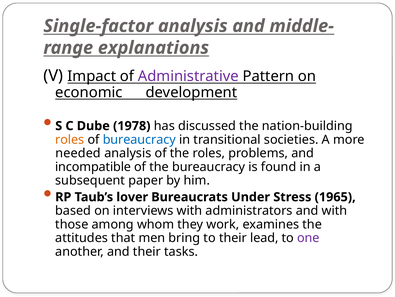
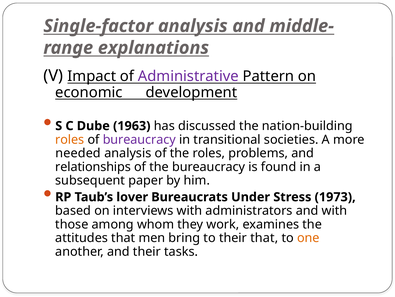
1978: 1978 -> 1963 (132, 126)
bureaucracy colour: blue -> purple (139, 139)
incompatible: incompatible -> relationships (93, 166)
1965: 1965 -> 1973 (335, 197)
their lead: lead -> that (264, 237)
one colour: purple -> orange (308, 237)
